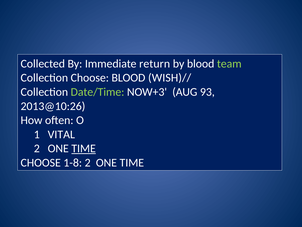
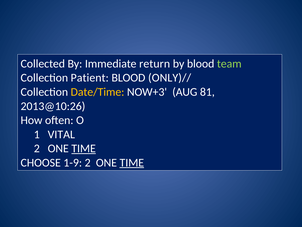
Collection Choose: Choose -> Patient (90, 78)
WISH)//: WISH)// -> ONLY)// (170, 78)
Date/Time colour: light green -> yellow (98, 92)
93: 93 -> 81 (207, 92)
1-8: 1-8 -> 1-9 (73, 162)
TIME underline: none -> present (132, 162)
